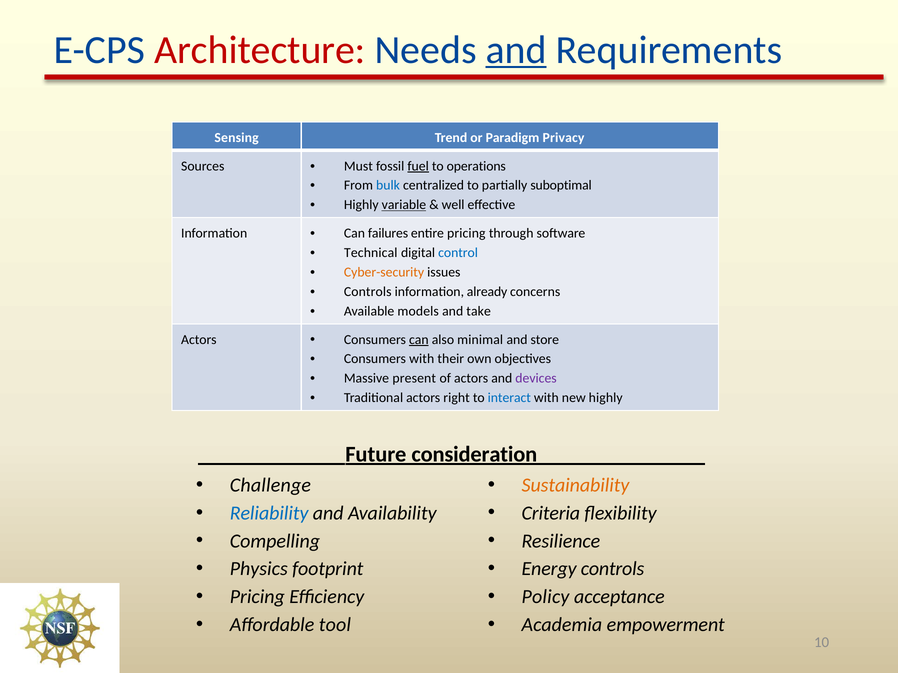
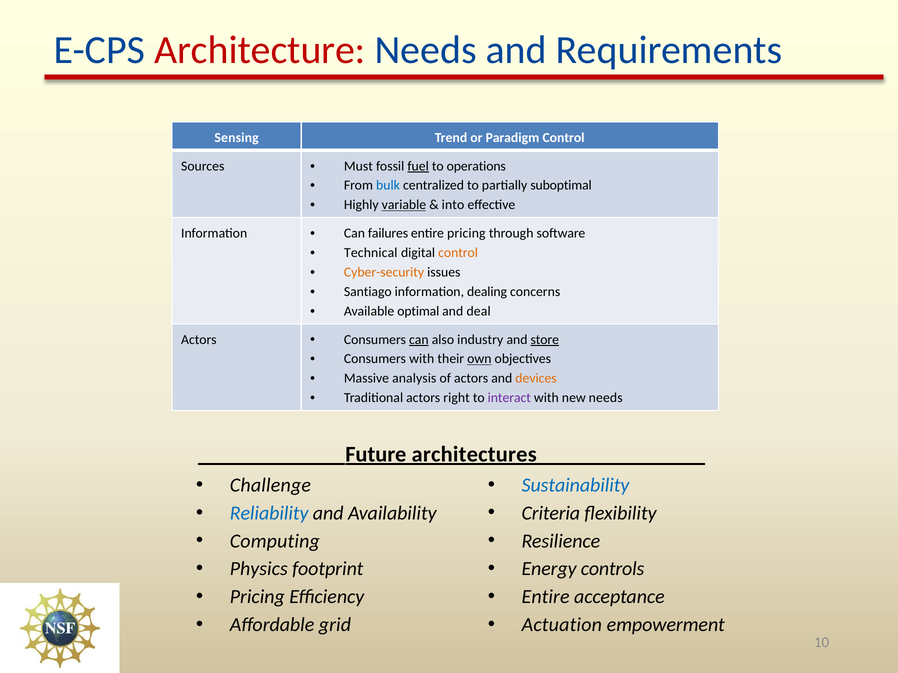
and underline: present -> none (516, 50)
Paradigm Privacy: Privacy -> Control (564, 138)
well: well -> into (453, 205)
control colour: blue -> orange (458, 253)
Controls: Controls -> Santiago (368, 292)
already: already -> dealing (487, 292)
models: models -> optimal (418, 311)
take: take -> deal (479, 311)
minimal: minimal -> industry (480, 340)
store underline: none -> present (545, 340)
own underline: none -> present (479, 359)
present: present -> analysis (414, 379)
devices colour: purple -> orange (536, 379)
interact colour: blue -> purple (509, 398)
new highly: highly -> needs (606, 398)
consideration: consideration -> architectures (474, 455)
Sustainability colour: orange -> blue (575, 486)
Compelling: Compelling -> Computing (275, 541)
Policy: Policy -> Entire (546, 597)
tool: tool -> grid (335, 625)
Academia: Academia -> Actuation (562, 625)
